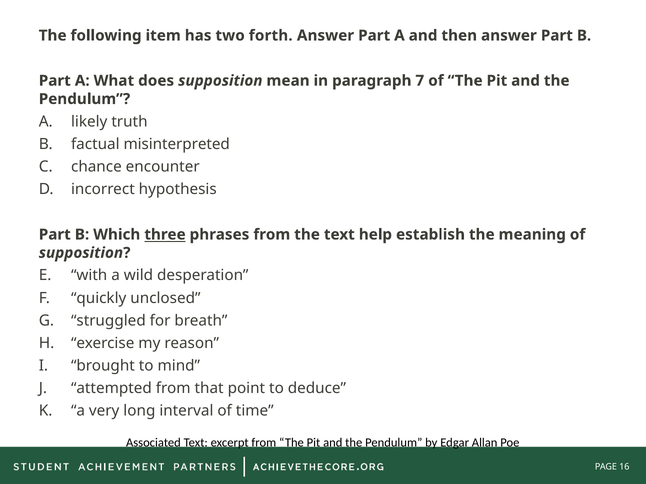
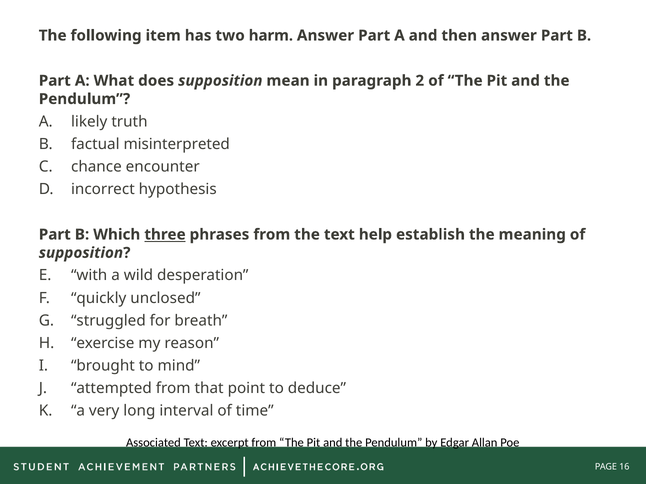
forth: forth -> harm (271, 36)
7: 7 -> 2 (420, 81)
